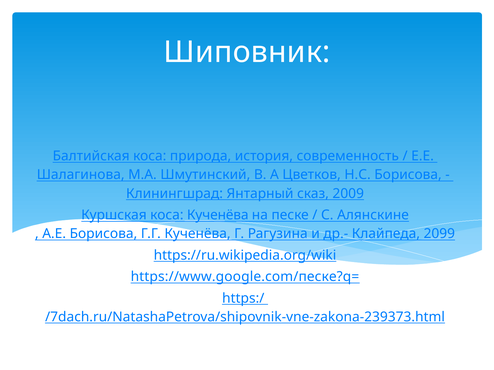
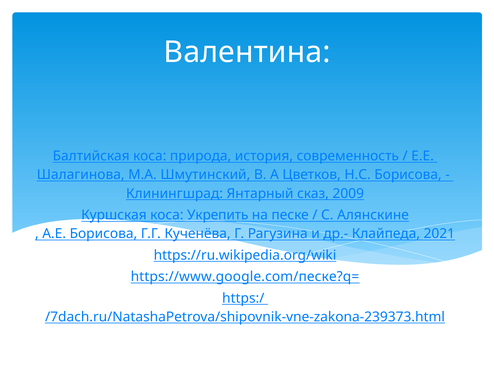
Шиповник: Шиповник -> Валентина (247, 52)
коса Кученёва: Кученёва -> Укрепить (218, 215)
2099: 2099 -> 2021 (439, 234)
